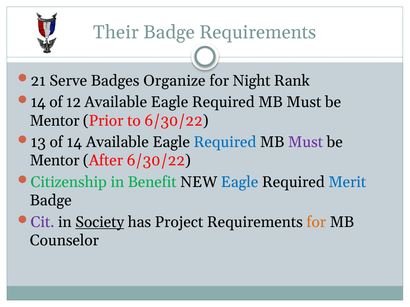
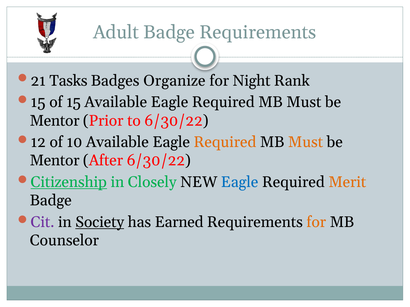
Their: Their -> Adult (116, 32)
Serve: Serve -> Tasks (68, 81)
14: 14 -> 15 (38, 102)
of 12: 12 -> 15 (74, 102)
13: 13 -> 12 (38, 142)
of 14: 14 -> 10 (74, 142)
Required colour: blue -> orange (225, 142)
Must colour: purple -> orange (306, 142)
Citizenship underline: none -> present (69, 182)
Benefit: Benefit -> Closely (152, 182)
Merit colour: blue -> orange (347, 182)
Project: Project -> Earned (179, 222)
